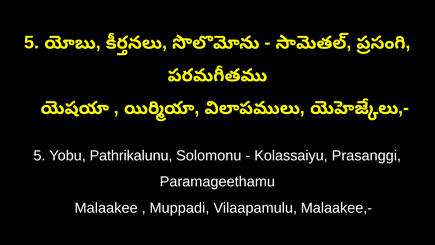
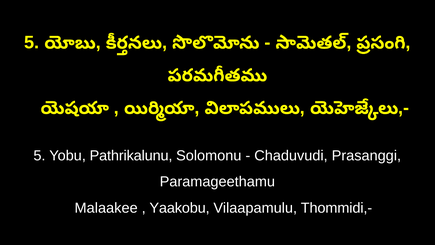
Kolassaiyu: Kolassaiyu -> Chaduvudi (291, 155)
Muppadi: Muppadi -> Yaakobu (180, 208)
Malaakee,-: Malaakee,- -> Thommidi,- (336, 208)
